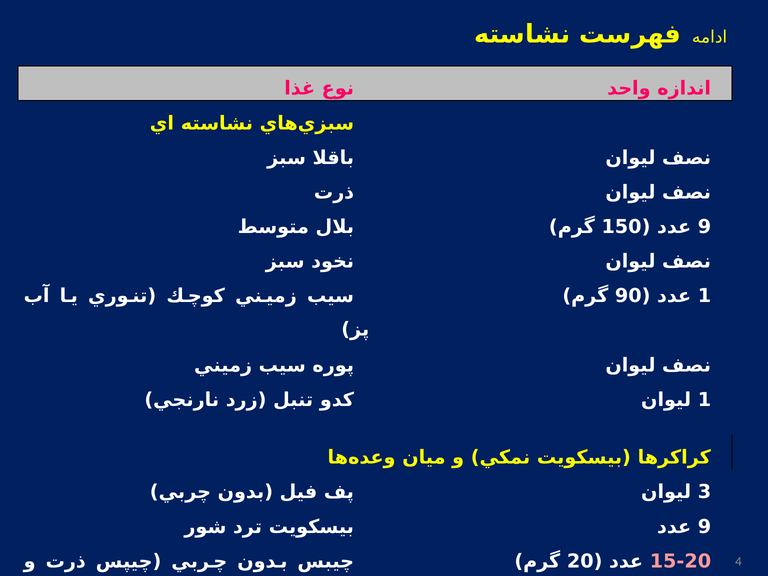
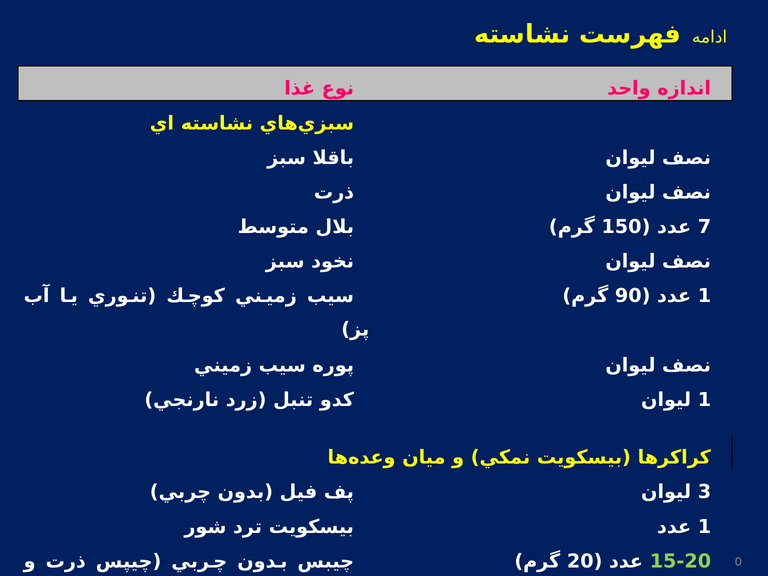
9: 9 -> 7 (704, 227)
9: 9 -> 1 (704, 527)
15-20 colour: pink -> light green (680, 561)
4: 4 -> 0 (738, 561)
